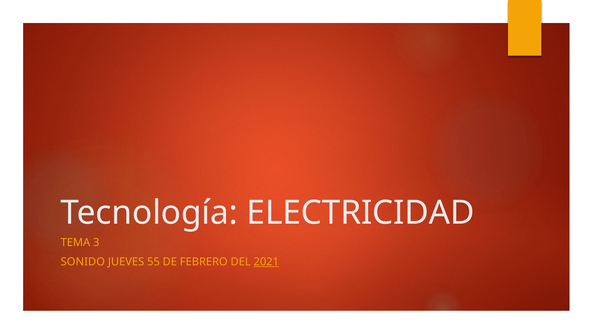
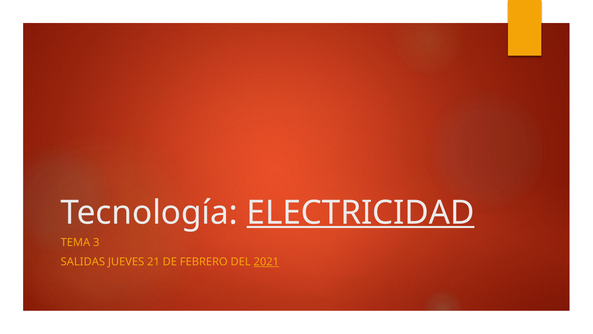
ELECTRICIDAD underline: none -> present (361, 212)
SONIDO: SONIDO -> SALIDAS (83, 262)
55: 55 -> 21 (153, 262)
